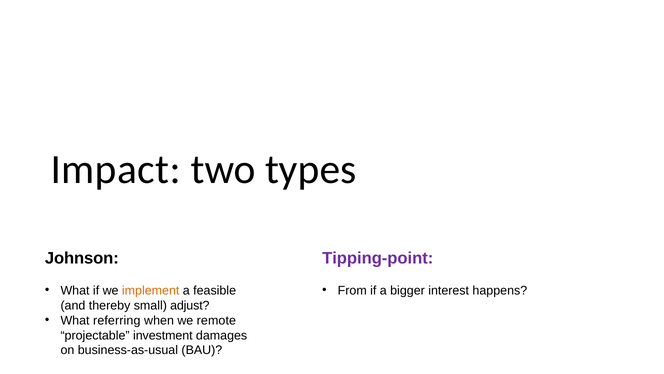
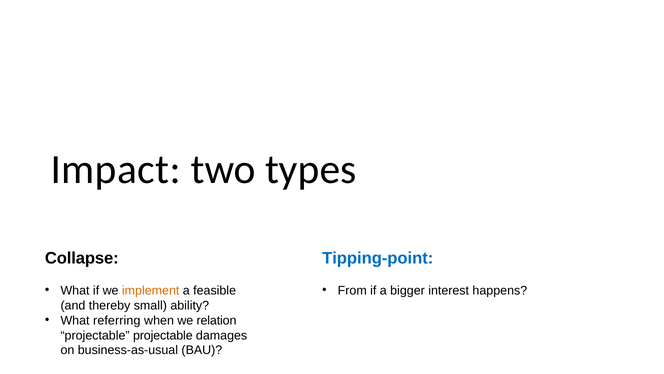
Johnson: Johnson -> Collapse (82, 258)
Tipping-point colour: purple -> blue (378, 258)
adjust: adjust -> ability (190, 305)
remote: remote -> relation (216, 320)
projectable investment: investment -> projectable (163, 335)
